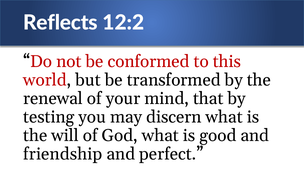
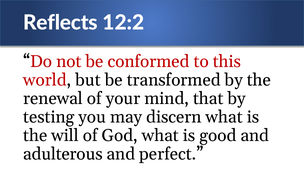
friendship: friendship -> adulterous (63, 154)
